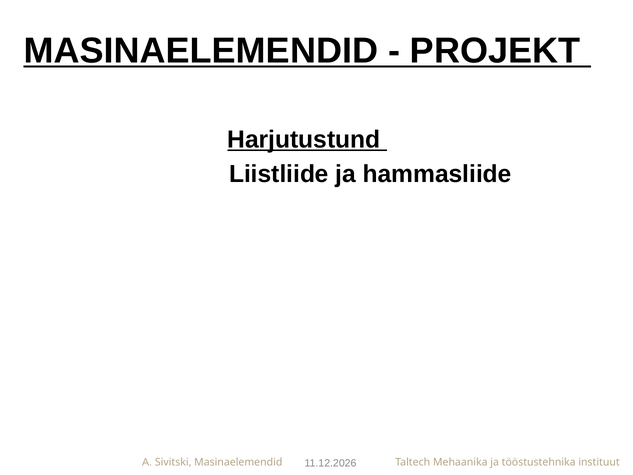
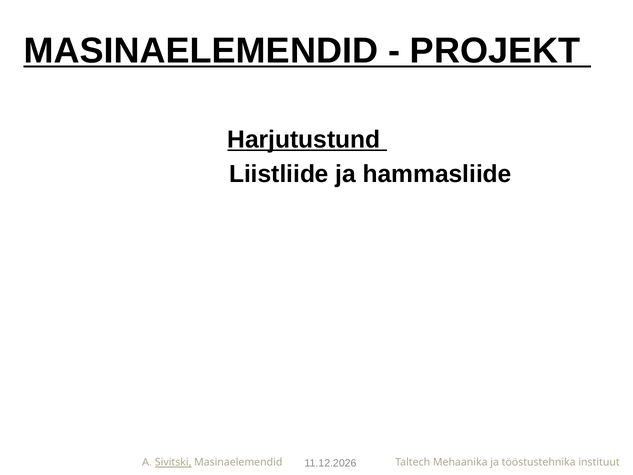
Sivitski underline: none -> present (173, 462)
